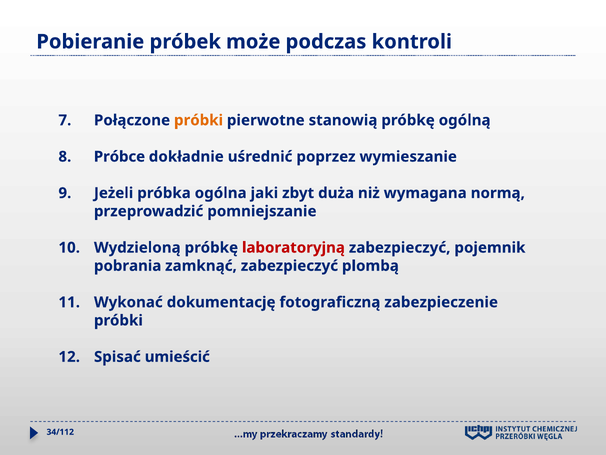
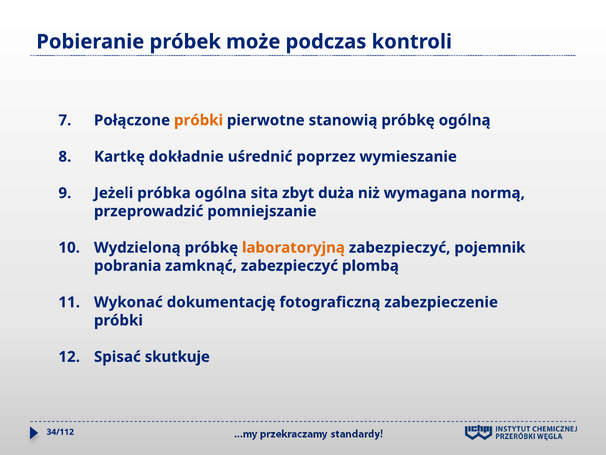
Próbce: Próbce -> Kartkę (119, 156)
jaki: jaki -> sita (264, 193)
laboratoryjną colour: red -> orange (293, 247)
umieścić: umieścić -> skutkuje (177, 356)
